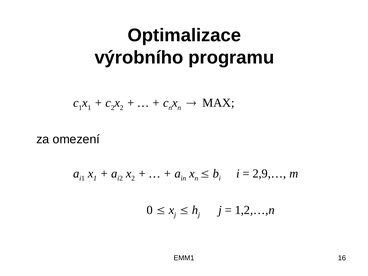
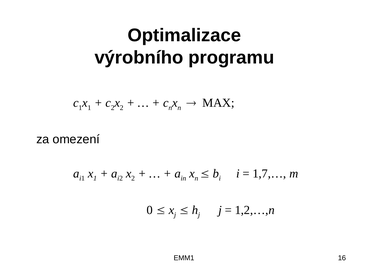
2,9,…: 2,9,… -> 1,7,… (269, 174)
